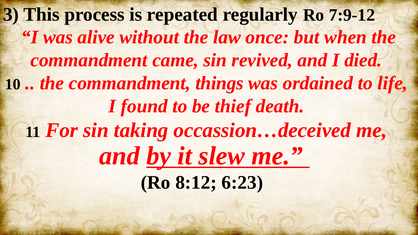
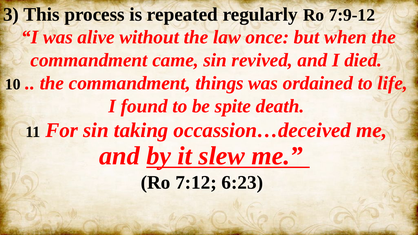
thief: thief -> spite (233, 106)
8:12: 8:12 -> 7:12 (196, 183)
